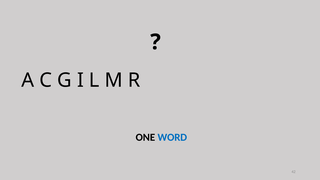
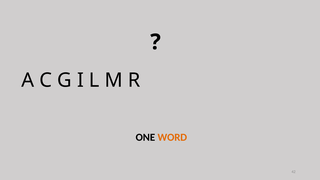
WORD colour: blue -> orange (172, 137)
